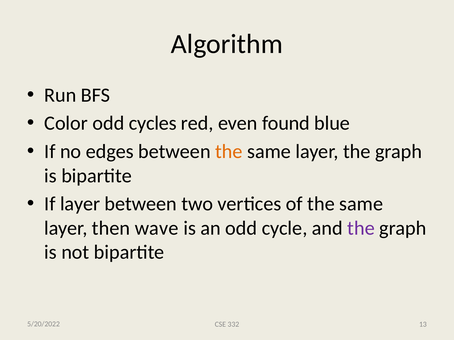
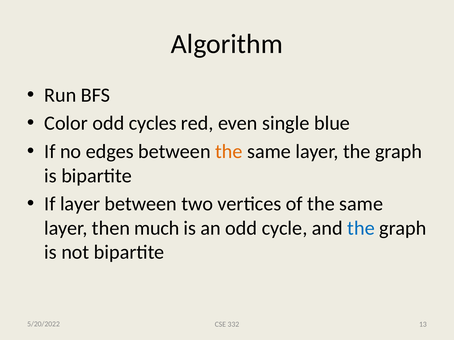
found: found -> single (286, 123)
wave: wave -> much (157, 228)
the colour: purple -> blue (361, 228)
